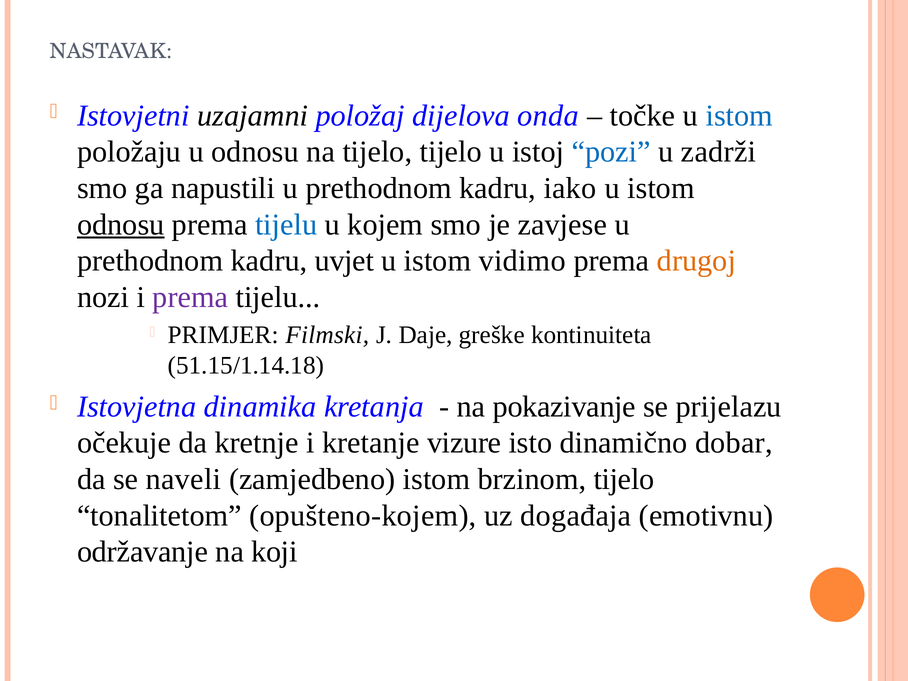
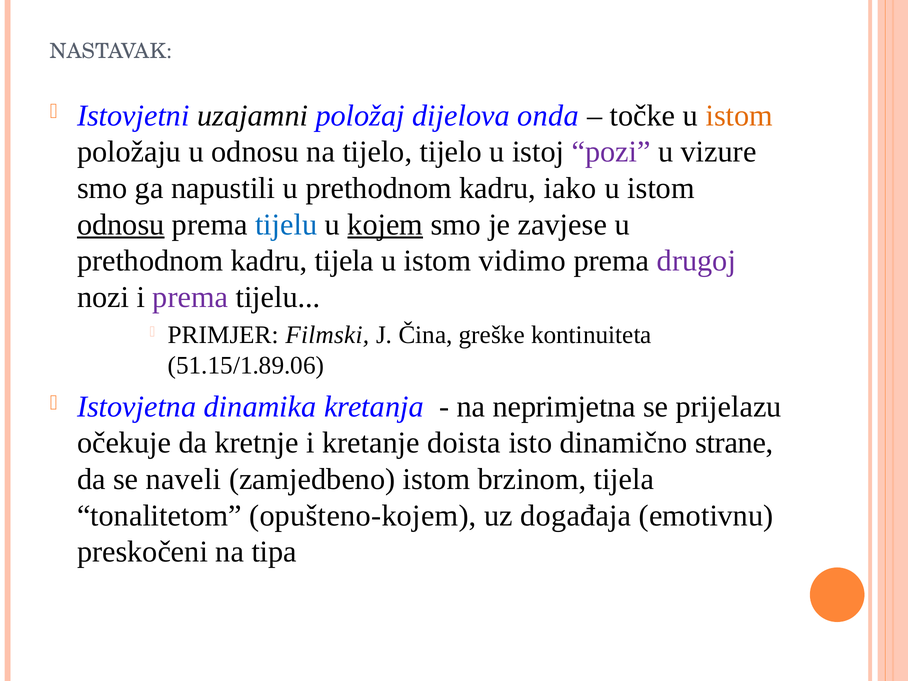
istom colour: blue -> orange (739, 116)
pozi colour: blue -> purple (611, 152)
zadrži: zadrži -> vizure (719, 152)
kojem underline: none -> present (385, 225)
kadru uvjet: uvjet -> tijela (344, 261)
drugoj colour: orange -> purple (696, 261)
Daje: Daje -> Čina (426, 335)
51.15/1.14.18: 51.15/1.14.18 -> 51.15/1.89.06 (246, 365)
pokazivanje: pokazivanje -> neprimjetna (564, 407)
vizure: vizure -> doista (464, 443)
dobar: dobar -> strane (734, 443)
brzinom tijelo: tijelo -> tijela (624, 479)
održavanje: održavanje -> preskočeni (142, 552)
koji: koji -> tipa (274, 552)
